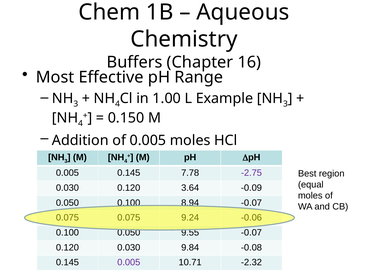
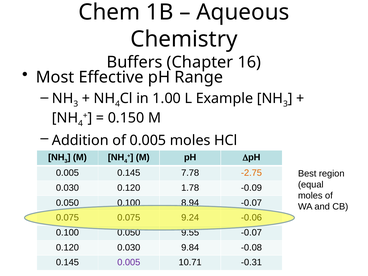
-2.75 colour: purple -> orange (251, 173)
3.64: 3.64 -> 1.78 (190, 188)
-2.32: -2.32 -> -0.31 (251, 262)
